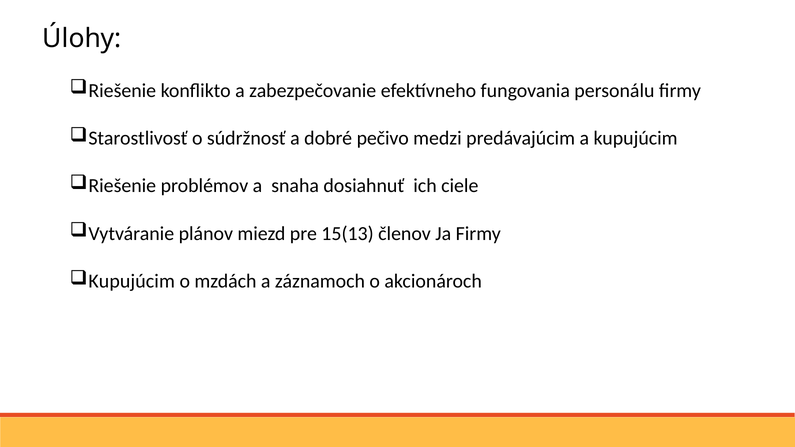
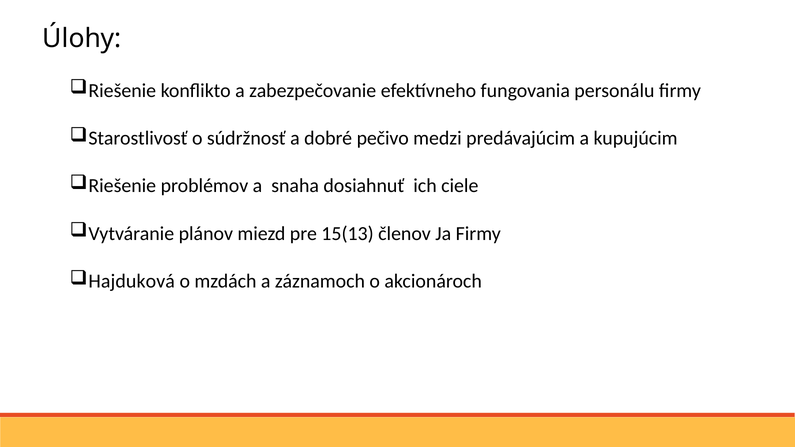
Kupujúcim: Kupujúcim -> Hajduková (132, 281)
